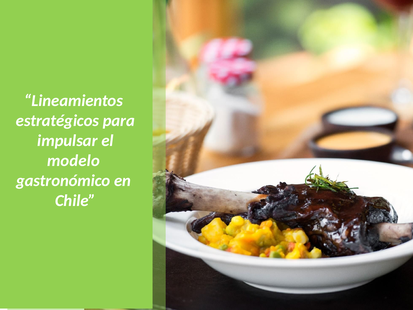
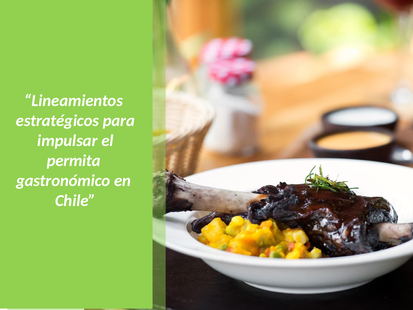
modelo: modelo -> permita (74, 161)
